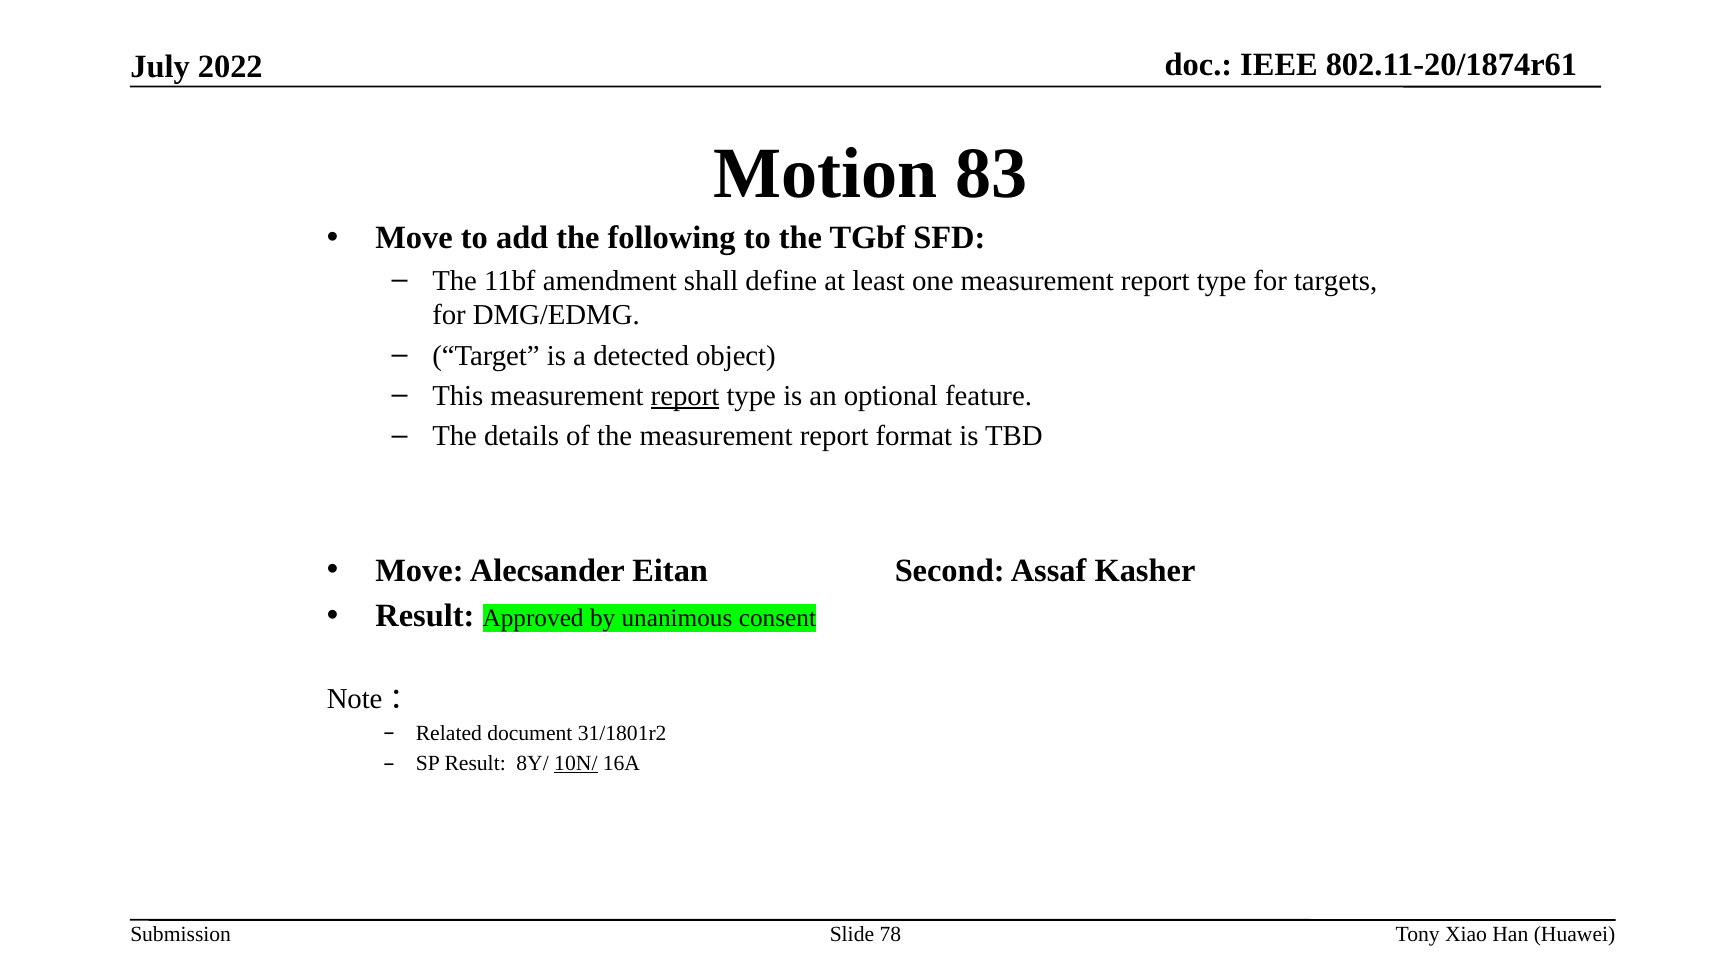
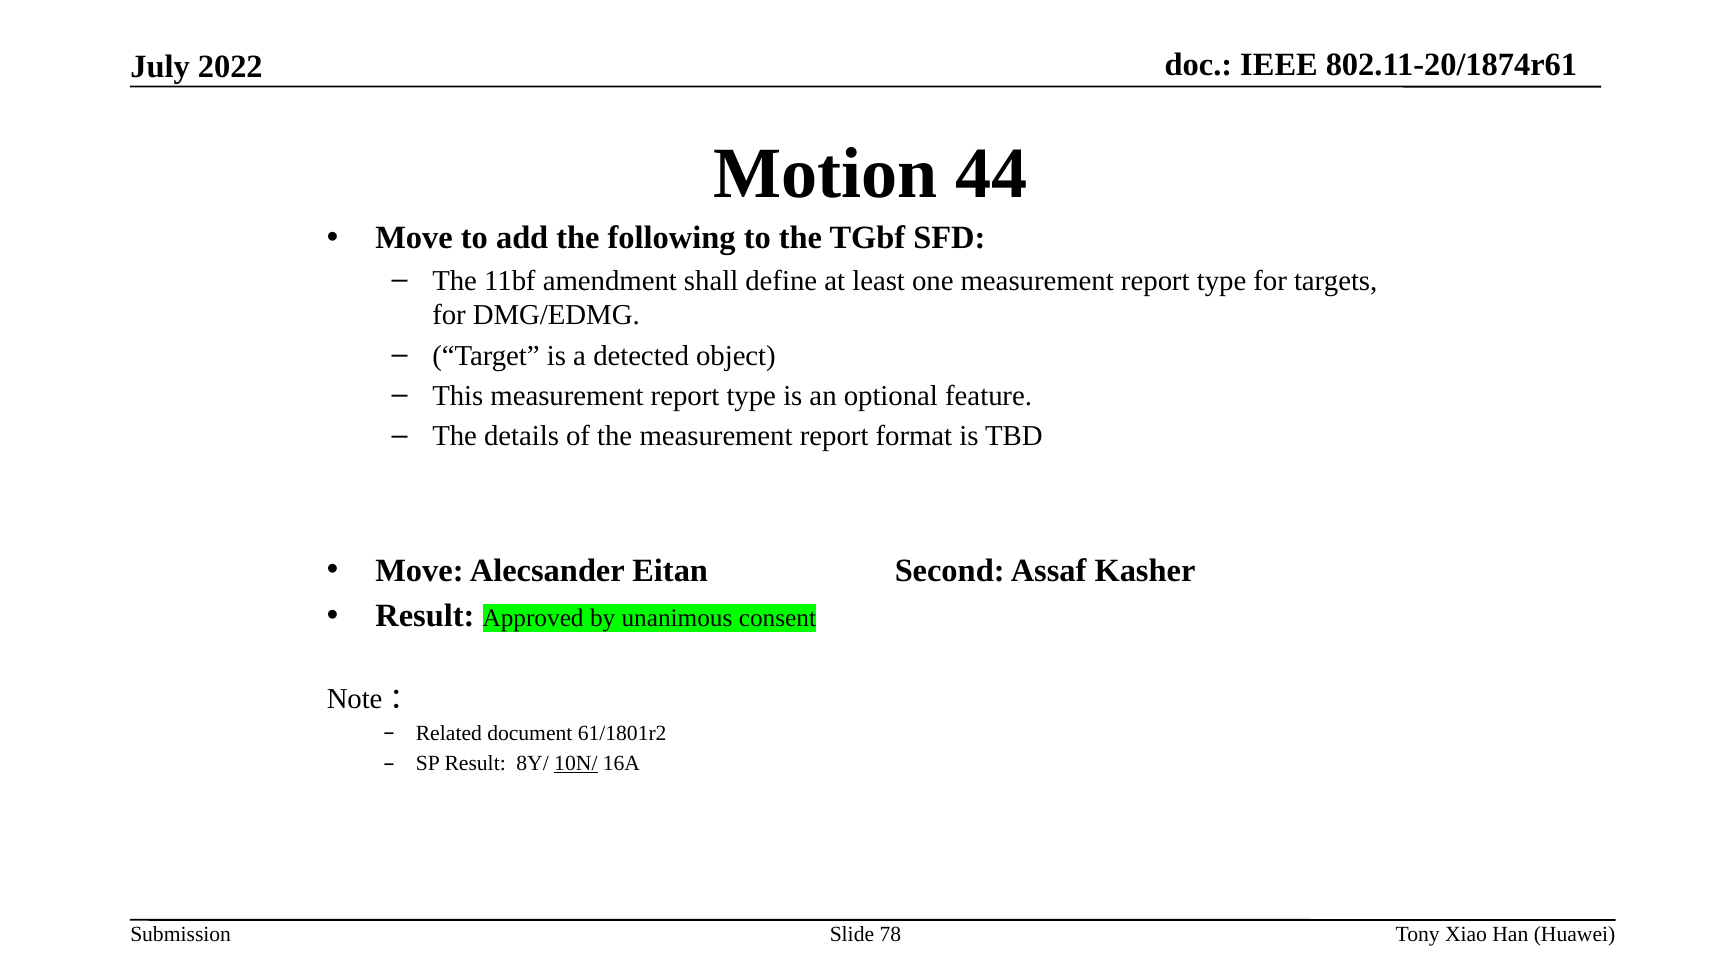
83: 83 -> 44 (992, 174)
report underline: present -> none (685, 396)
31/1801r2: 31/1801r2 -> 61/1801r2 (622, 733)
